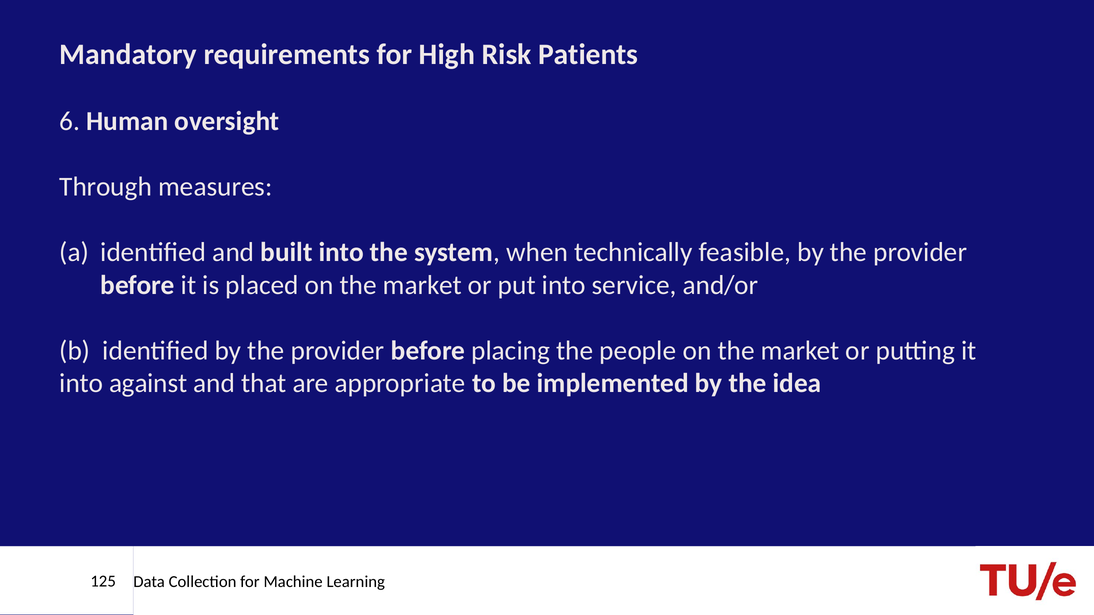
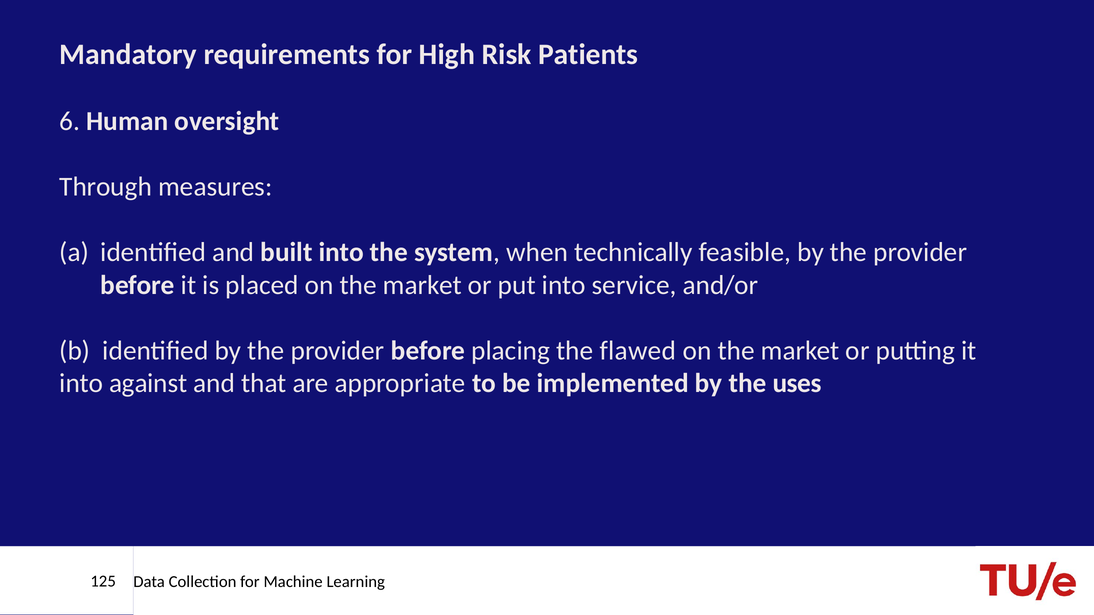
people: people -> flawed (638, 351)
idea: idea -> uses (797, 384)
